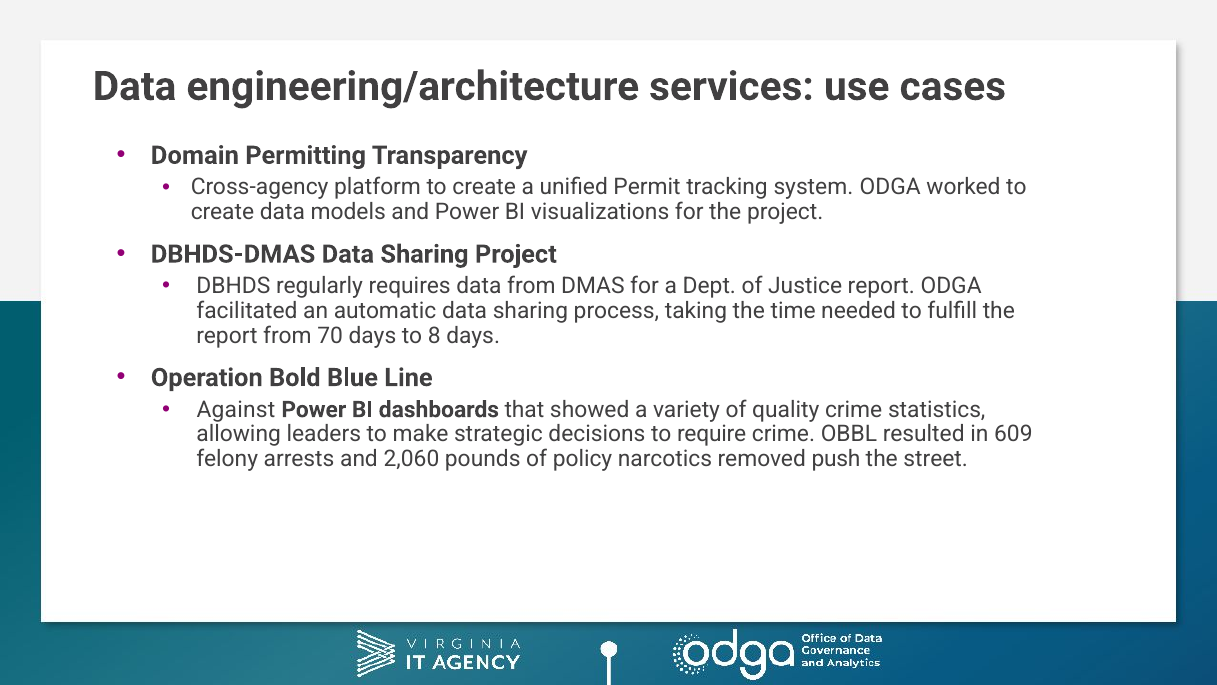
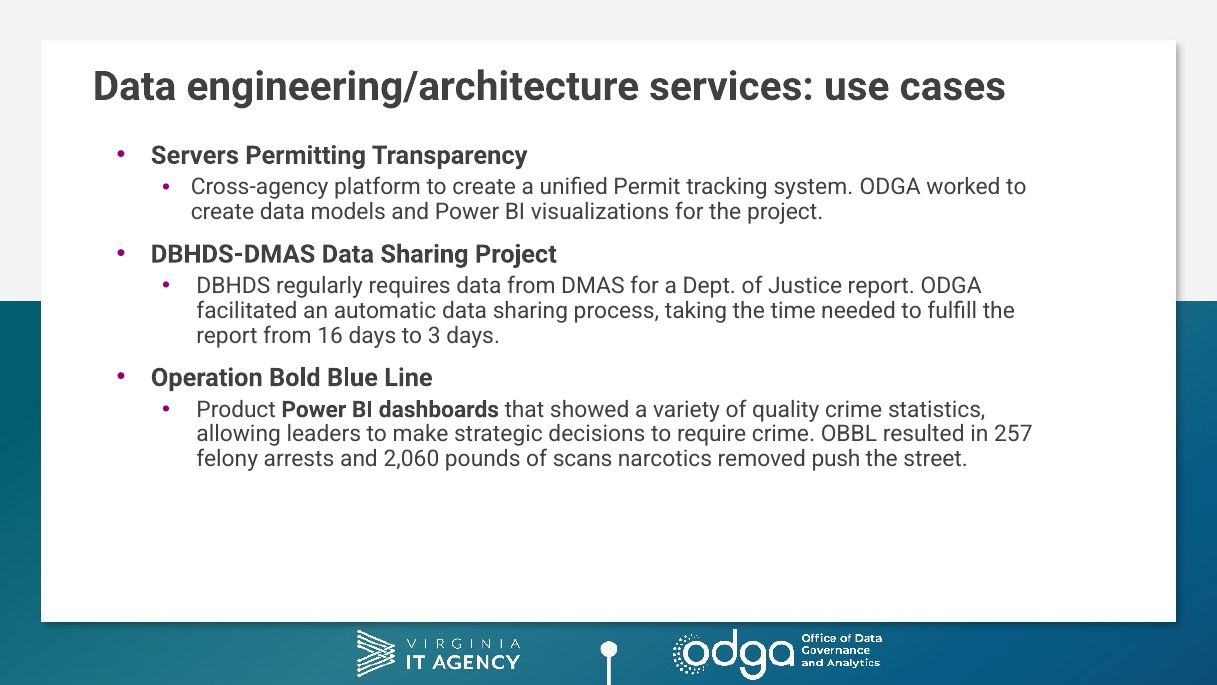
Domain: Domain -> Servers (195, 155)
70: 70 -> 16 (330, 335)
8: 8 -> 3 (434, 335)
Against: Against -> Product (236, 409)
609: 609 -> 257 (1013, 434)
policy: policy -> scans (583, 459)
